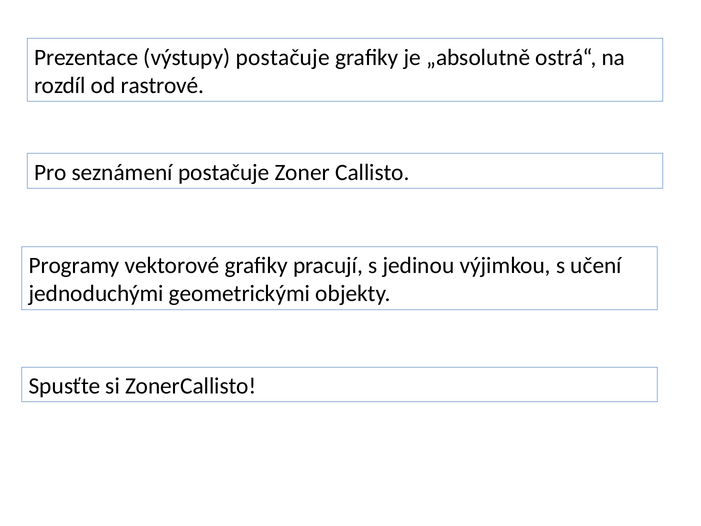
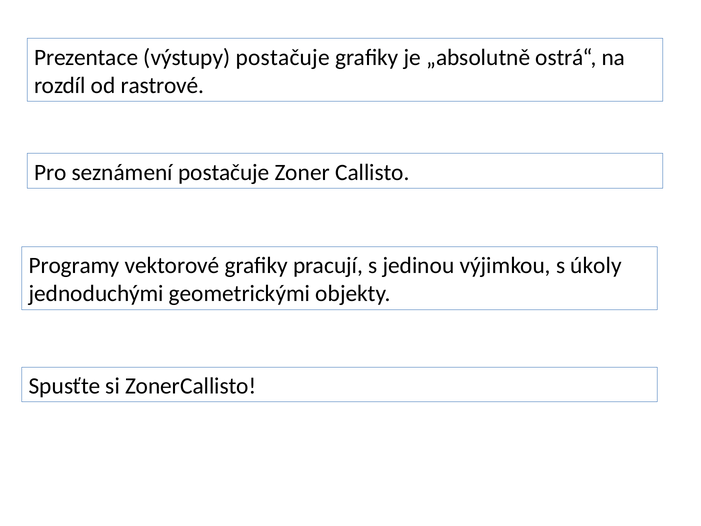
učení: učení -> úkoly (596, 266)
